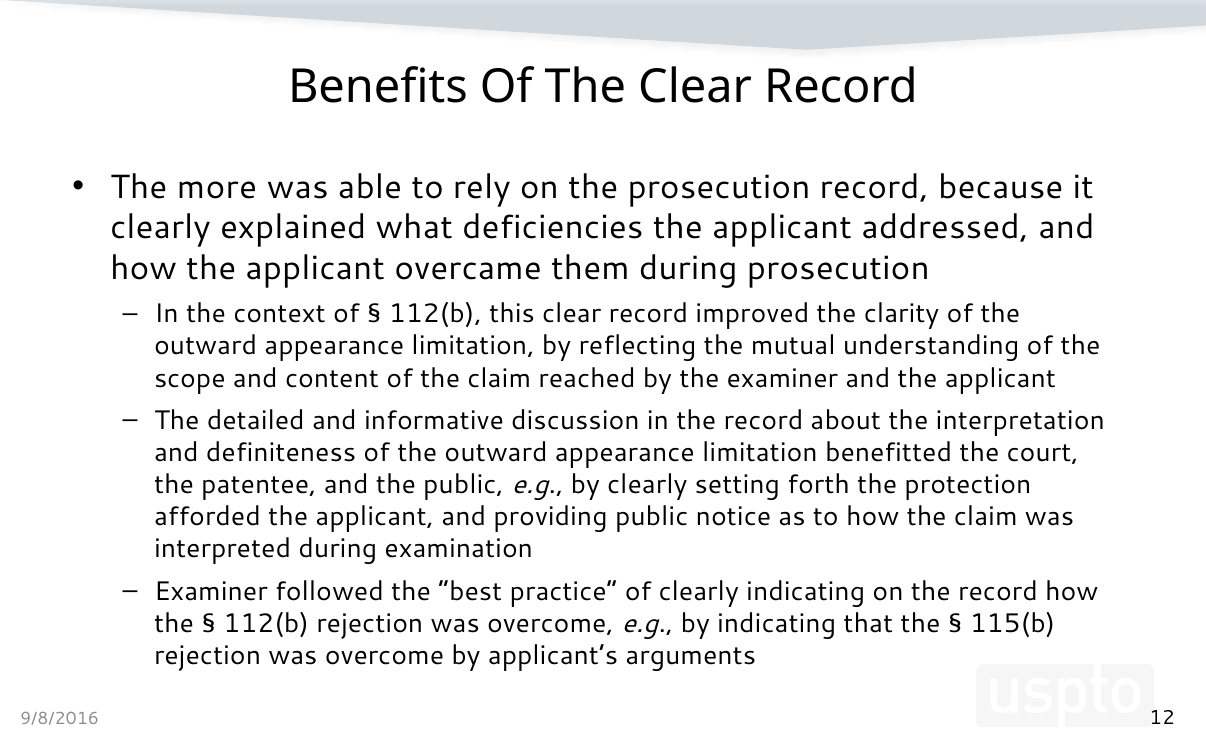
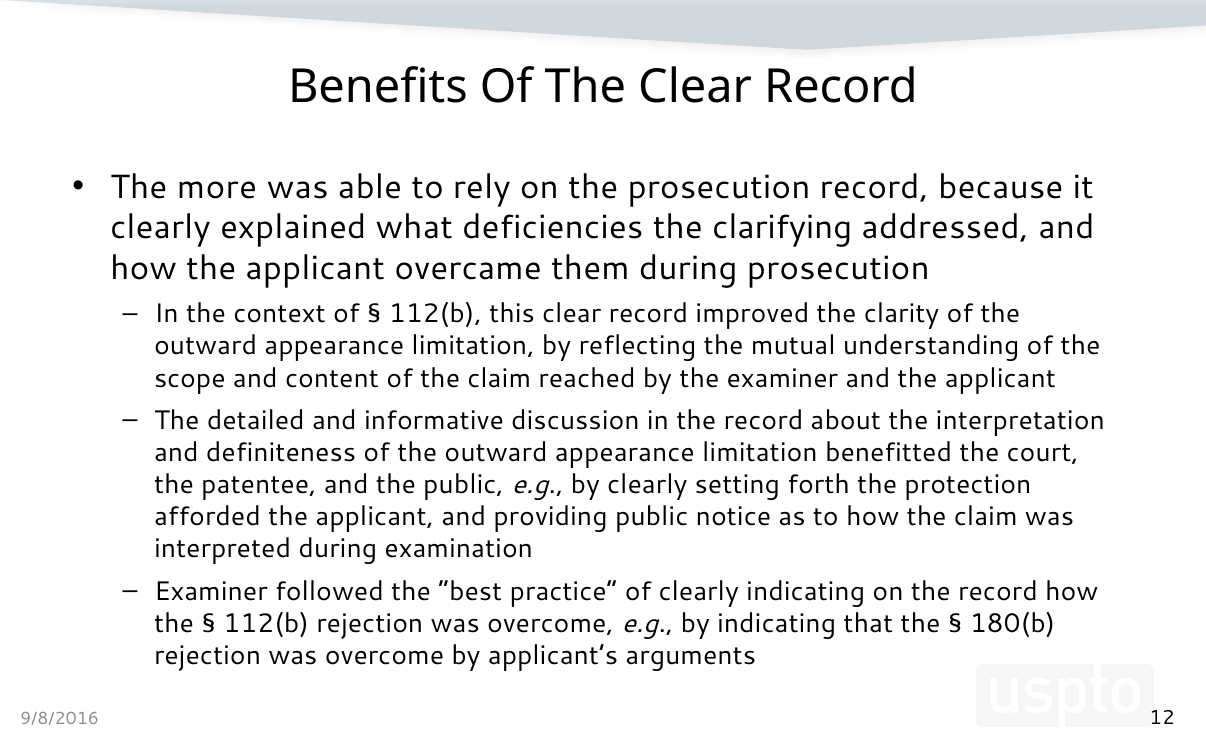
deficiencies the applicant: applicant -> clarifying (782, 228)
115(b: 115(b -> 180(b (1013, 623)
